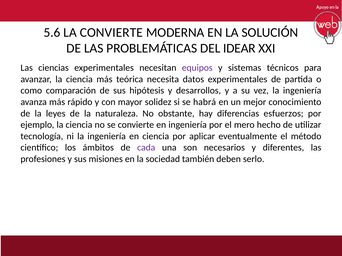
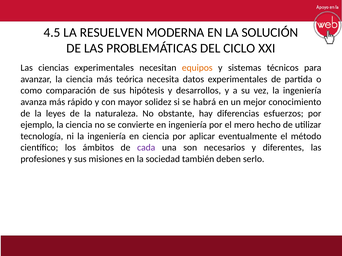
5.6: 5.6 -> 4.5 (52, 32)
LA CONVIERTE: CONVIERTE -> RESUELVEN (111, 32)
IDEAR: IDEAR -> CICLO (239, 48)
equipos colour: purple -> orange (197, 68)
